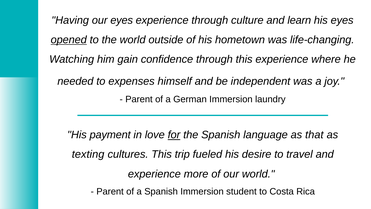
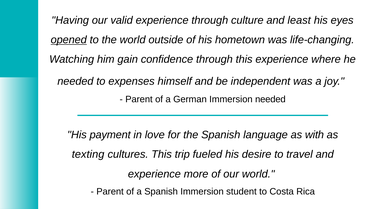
our eyes: eyes -> valid (122, 20)
learn: learn -> least (299, 20)
Immersion laundry: laundry -> needed (270, 99)
for underline: present -> none (174, 135)
that: that -> with (314, 135)
